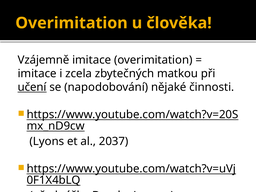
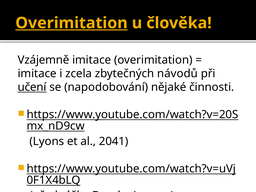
Overimitation underline: none -> present (72, 23)
matkou: matkou -> návodů (177, 74)
2037: 2037 -> 2041 (114, 141)
